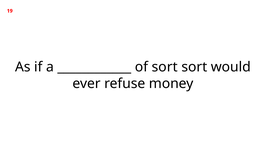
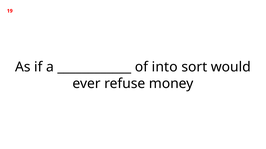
of sort: sort -> into (165, 67)
